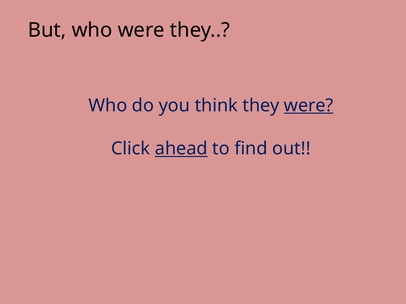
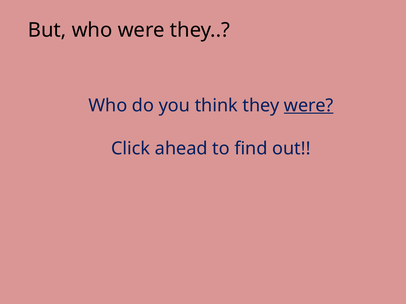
ahead underline: present -> none (181, 149)
